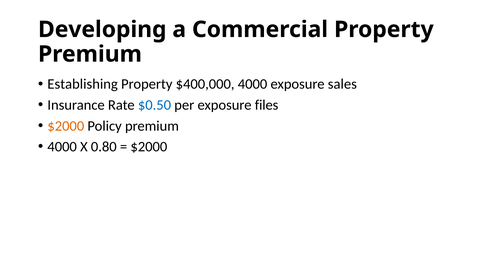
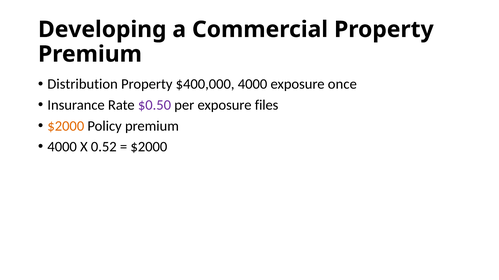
Establishing: Establishing -> Distribution (83, 84)
sales: sales -> once (342, 84)
$0.50 colour: blue -> purple (154, 105)
0.80: 0.80 -> 0.52 (104, 147)
